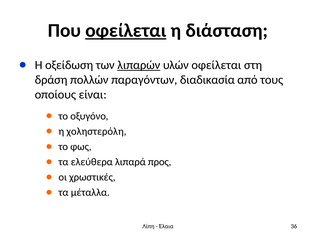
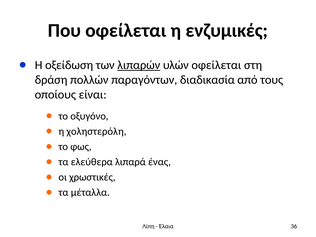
οφείλεται underline: present -> none (126, 31)
διάσταση: διάσταση -> ενζυμικές (227, 31)
προς: προς -> ένας (160, 162)
